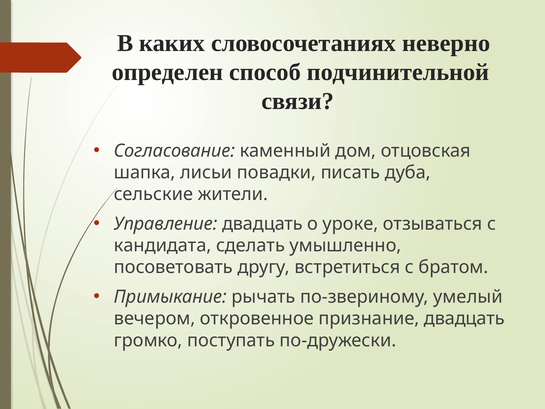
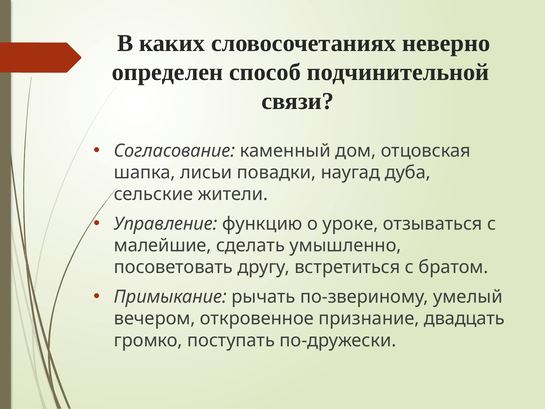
писать: писать -> наугад (350, 172)
Управление двадцать: двадцать -> функцию (262, 224)
кандидата: кандидата -> малейшие (163, 245)
